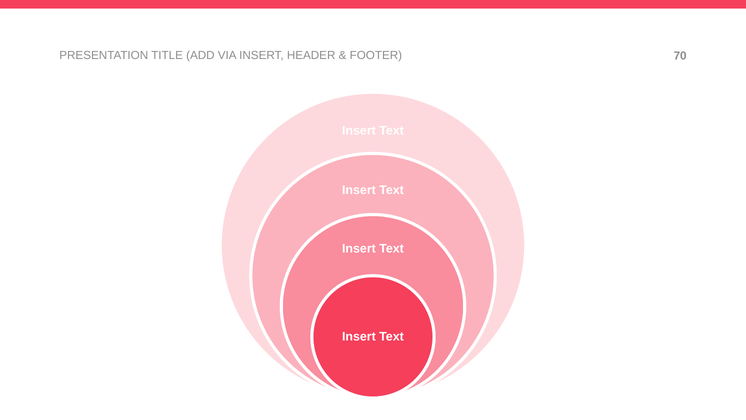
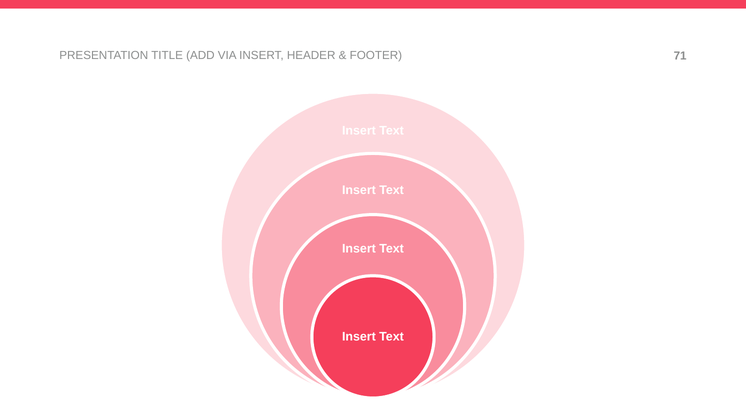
70: 70 -> 71 (680, 56)
